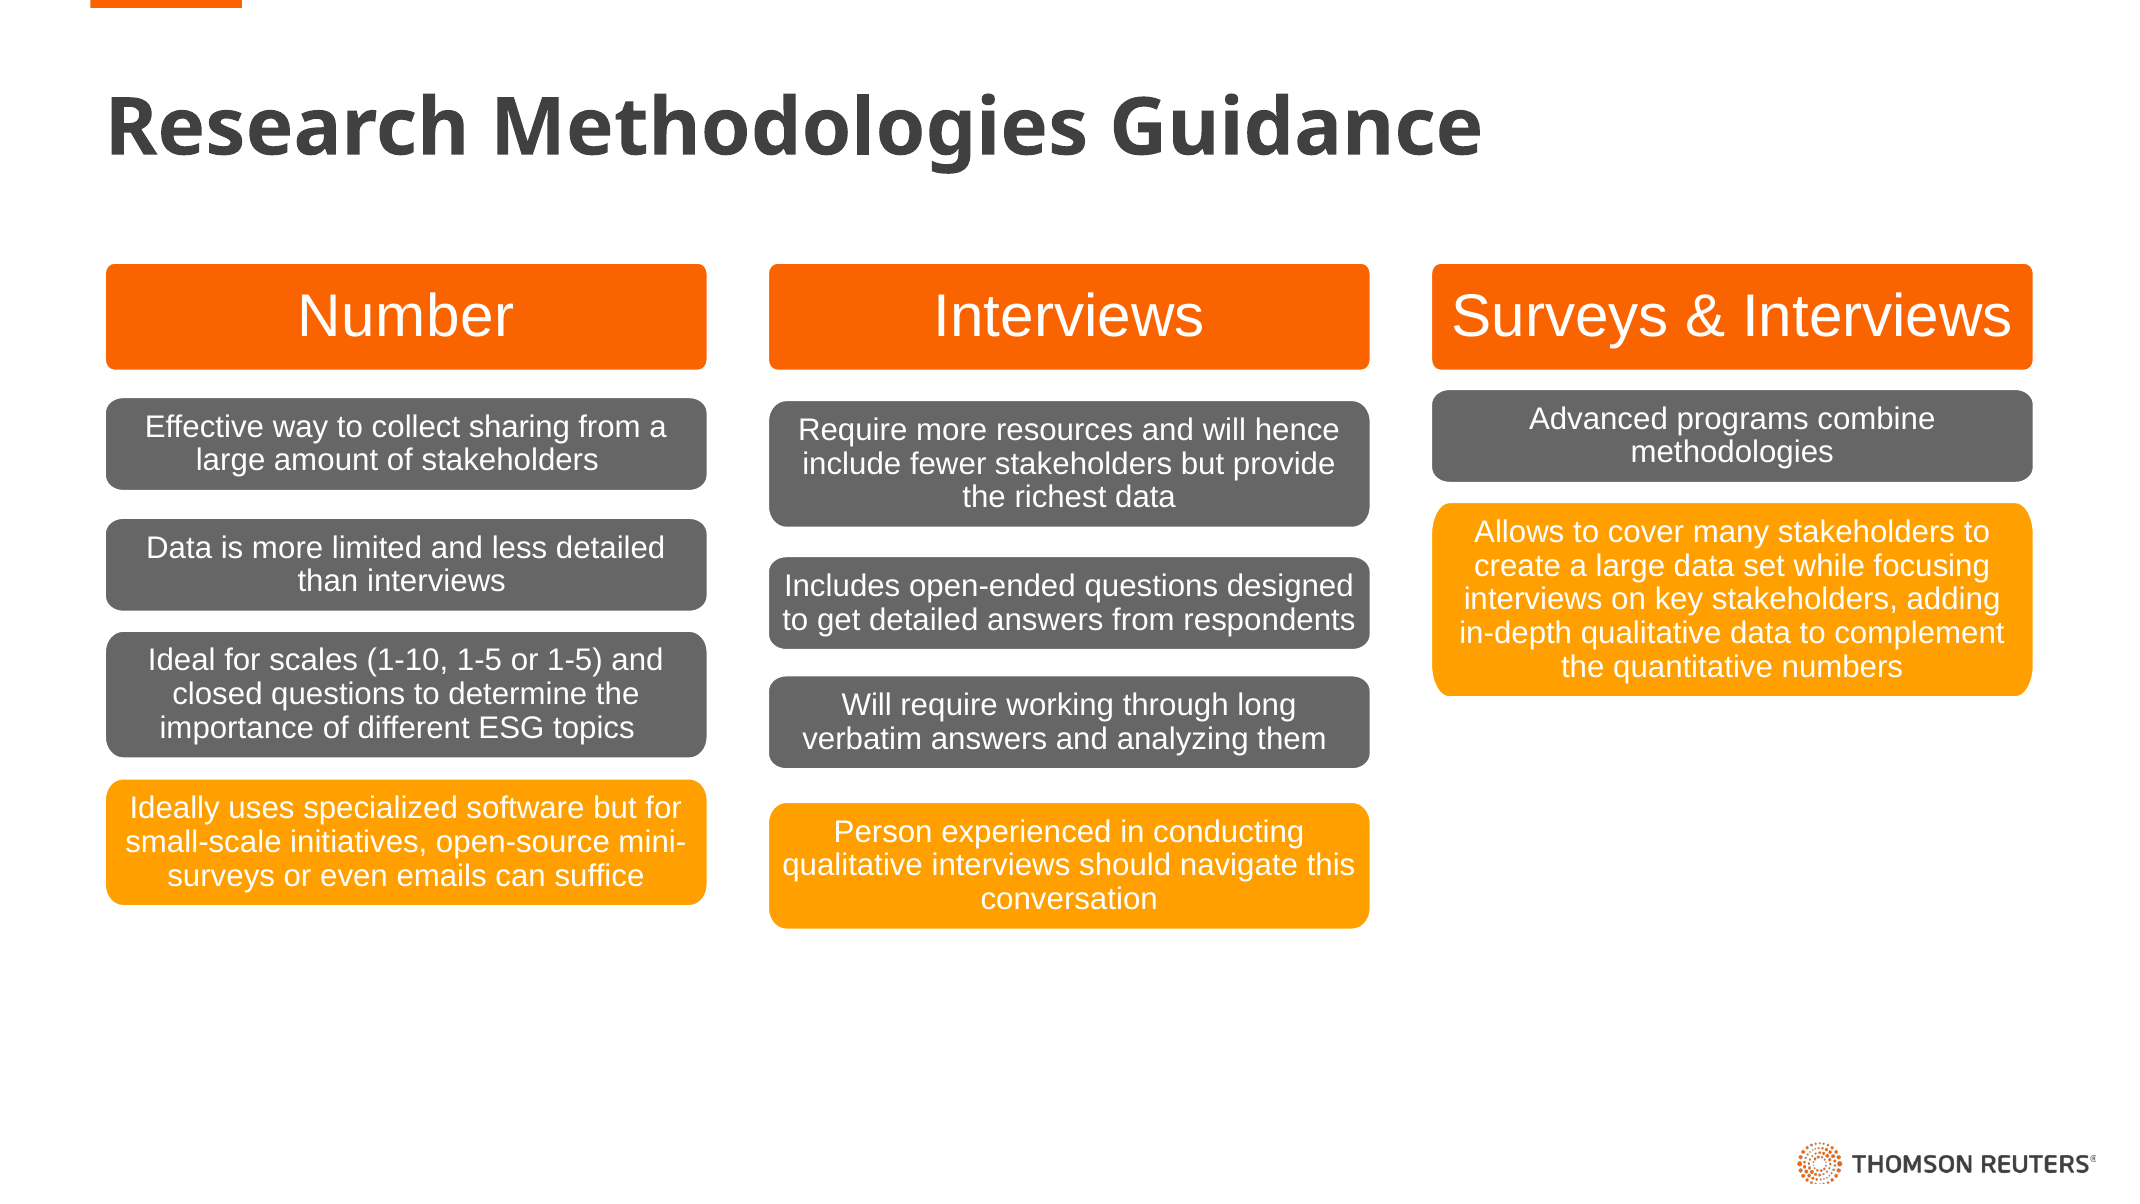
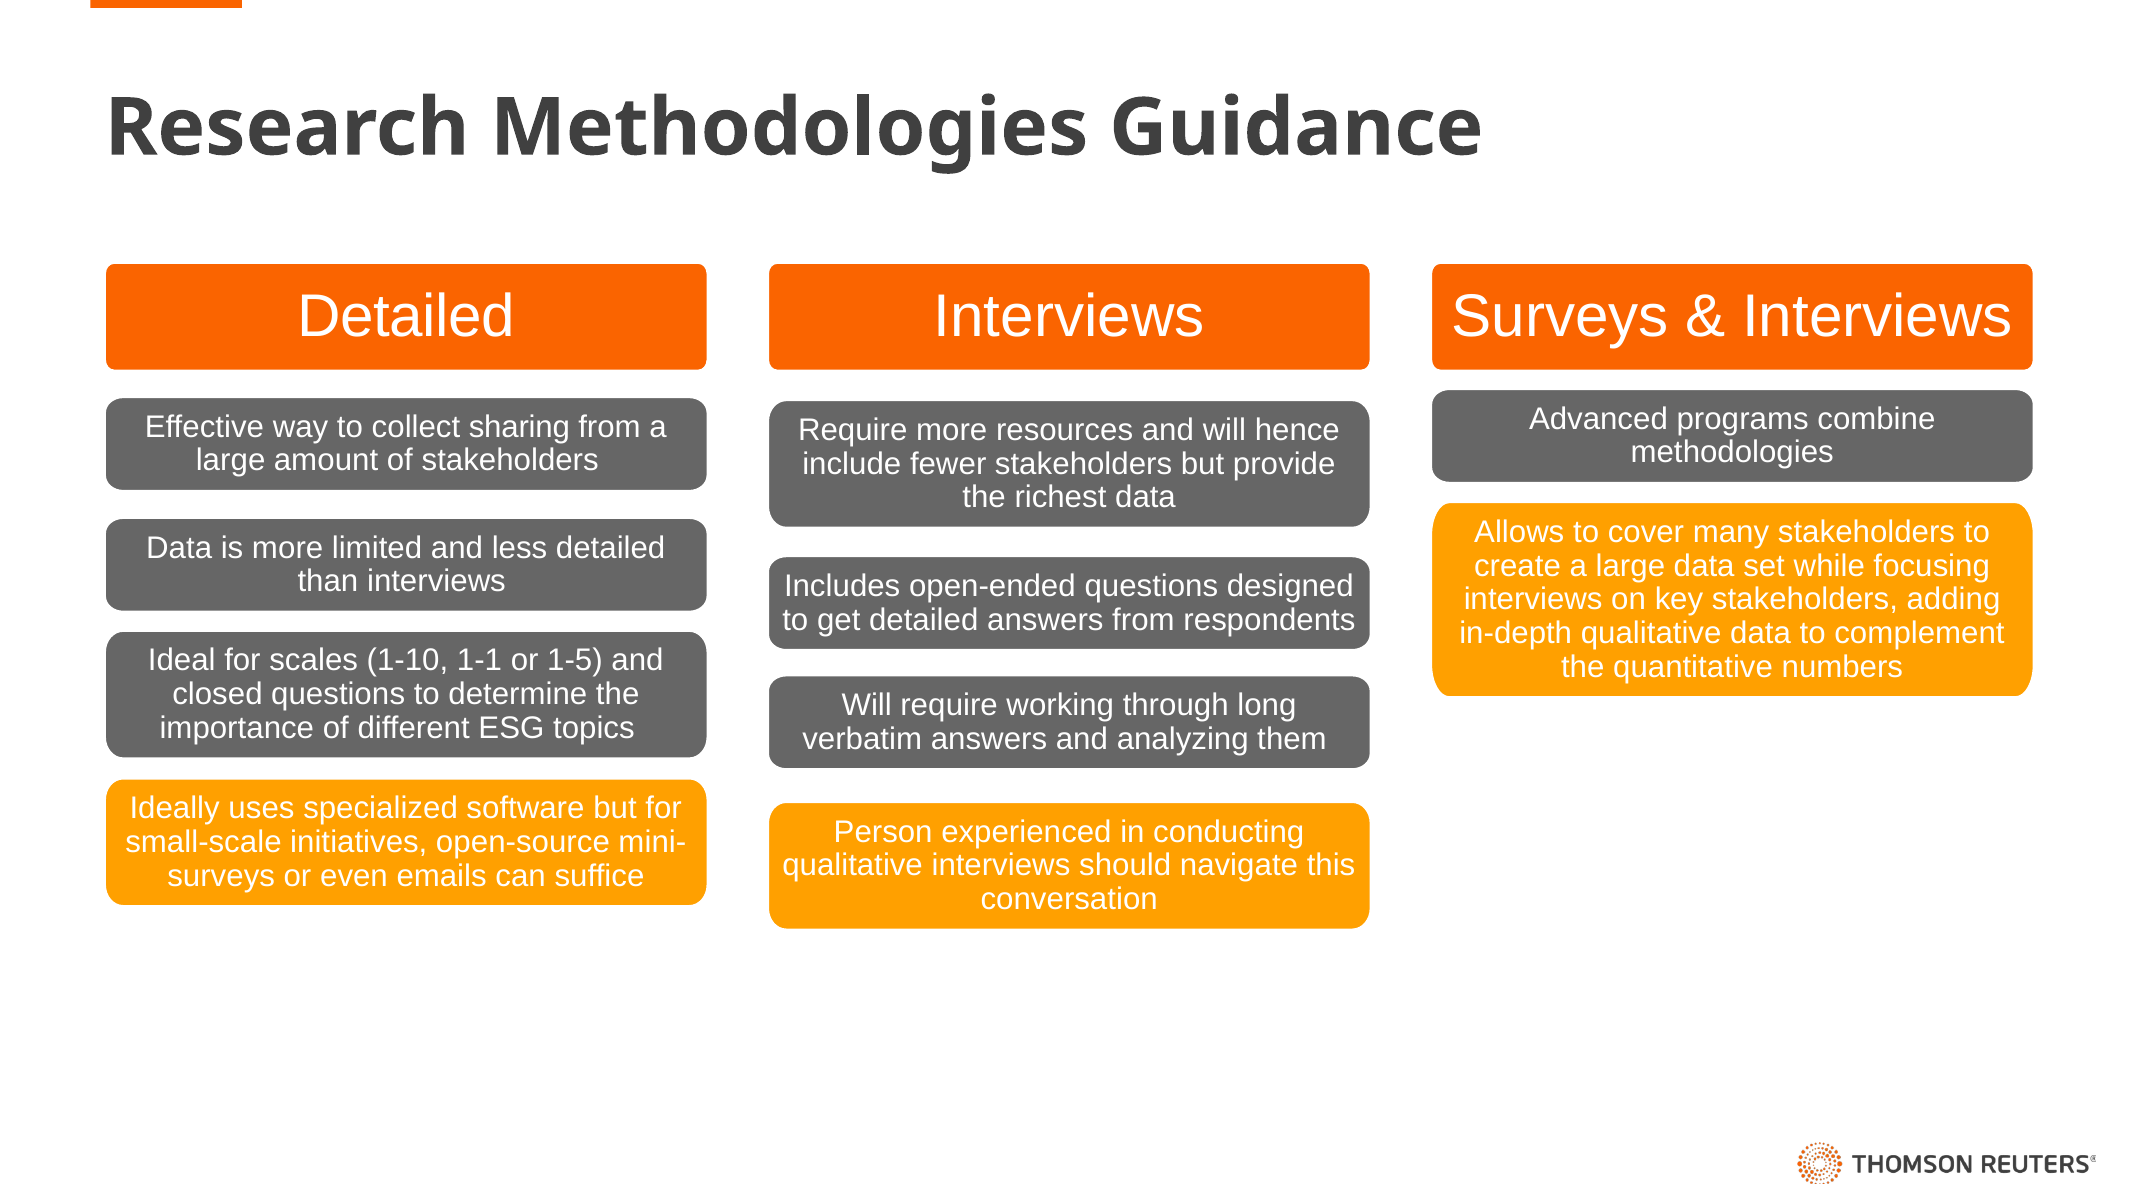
Number: Number -> Detailed (406, 316)
1-10 1-5: 1-5 -> 1-1 (479, 661)
